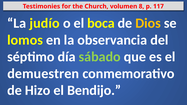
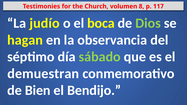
Dios colour: yellow -> light green (148, 23)
lomos: lomos -> hagan (25, 40)
demuestren: demuestren -> demuestran (43, 74)
Hizo: Hizo -> Bien (38, 91)
